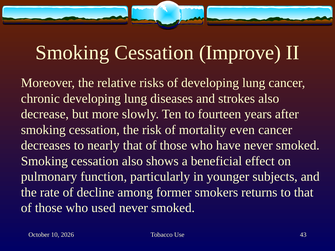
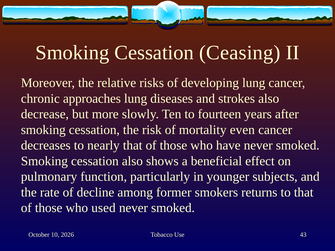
Improve: Improve -> Ceasing (240, 53)
chronic developing: developing -> approaches (92, 99)
